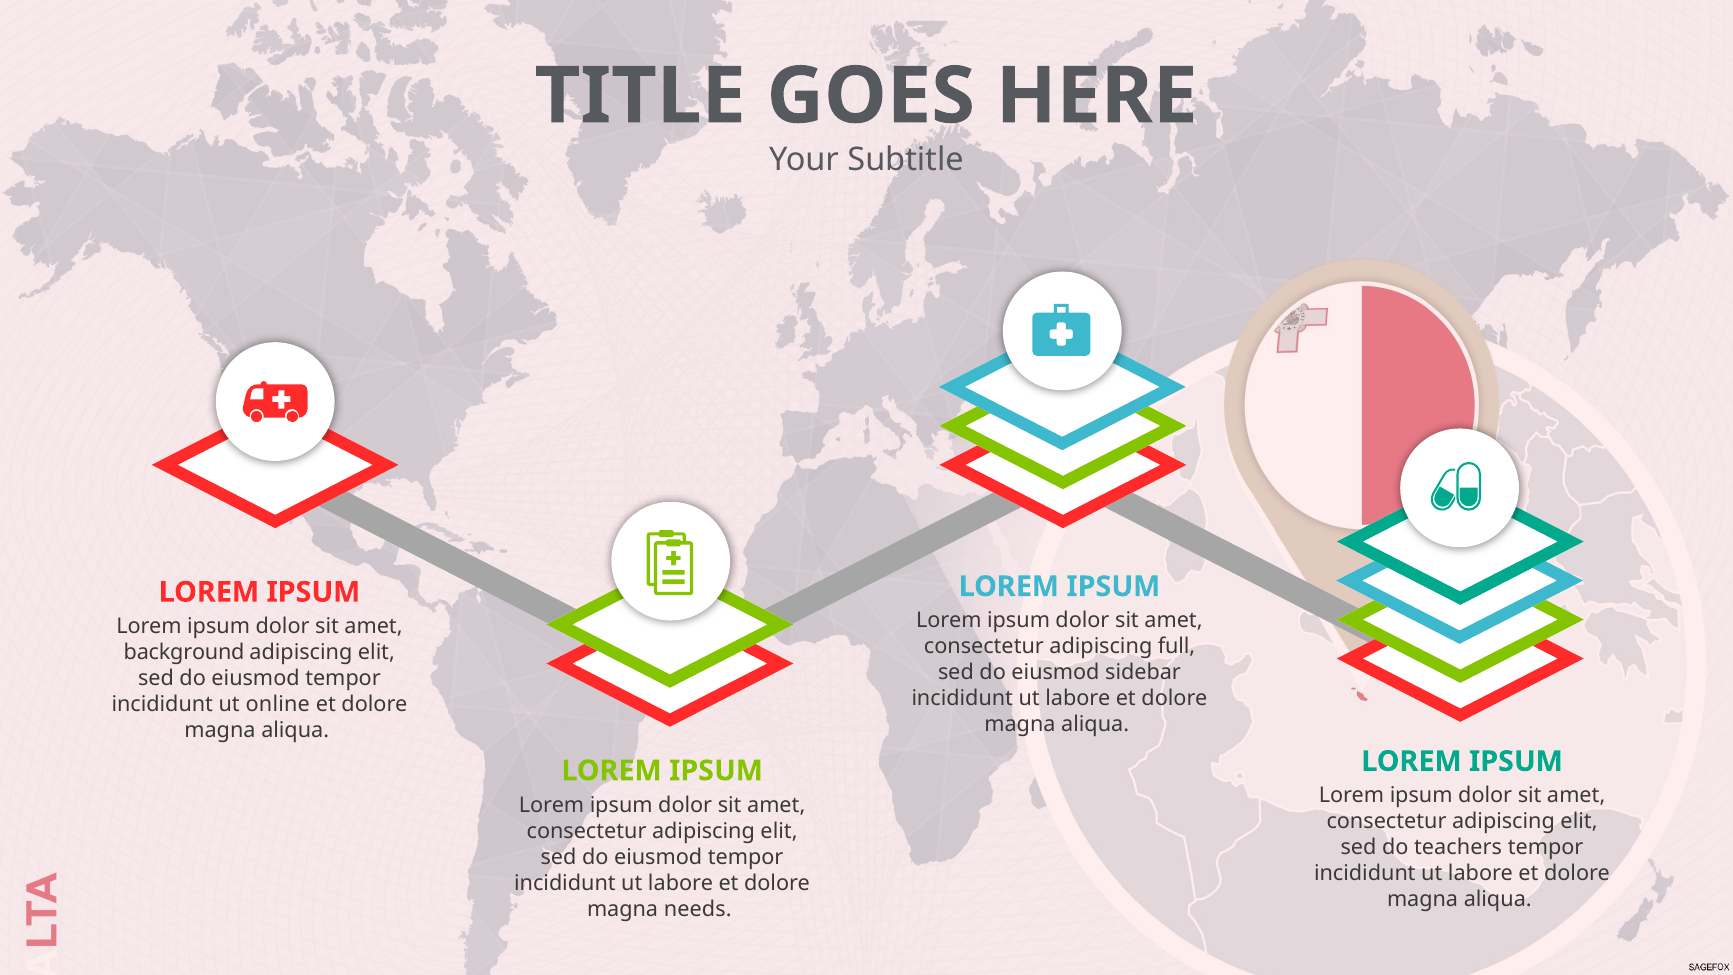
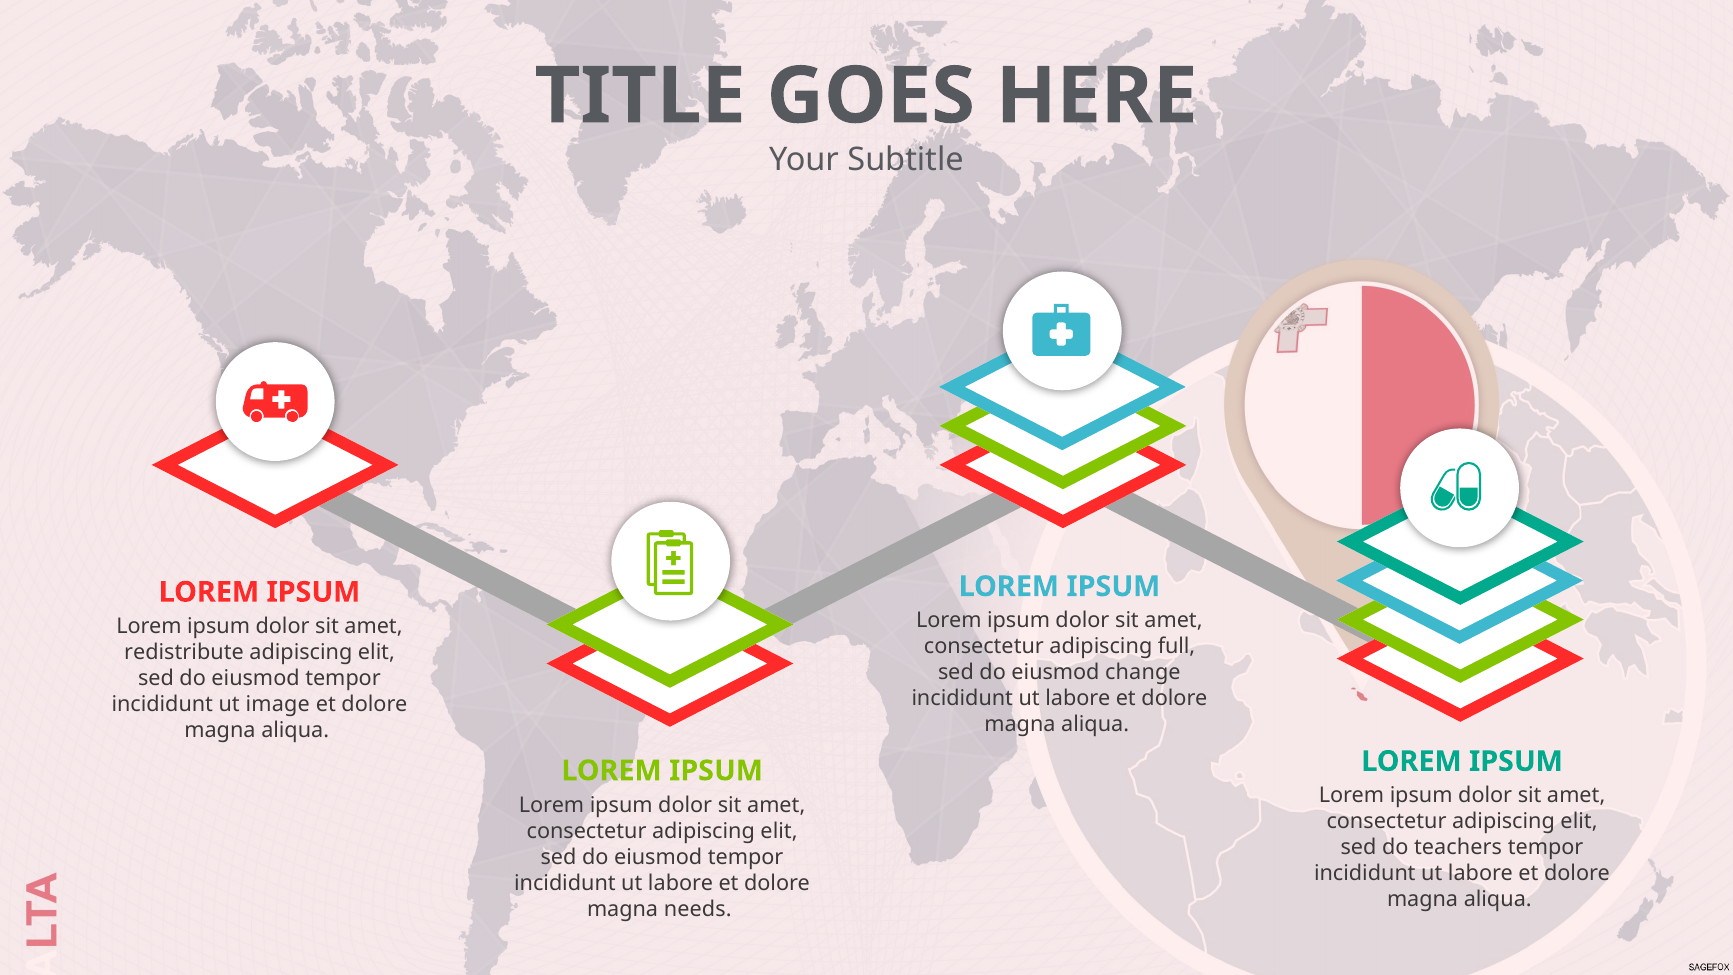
background: background -> redistribute (184, 652)
sidebar: sidebar -> change (1143, 673)
online: online -> image (278, 704)
